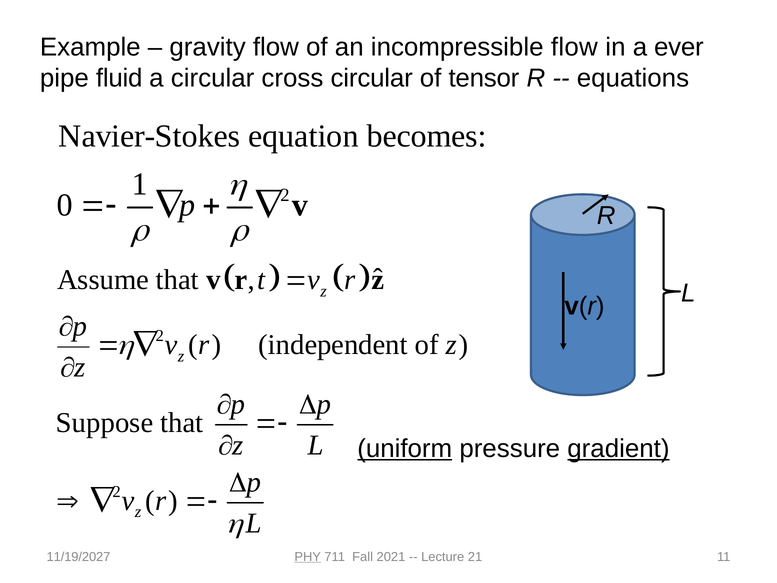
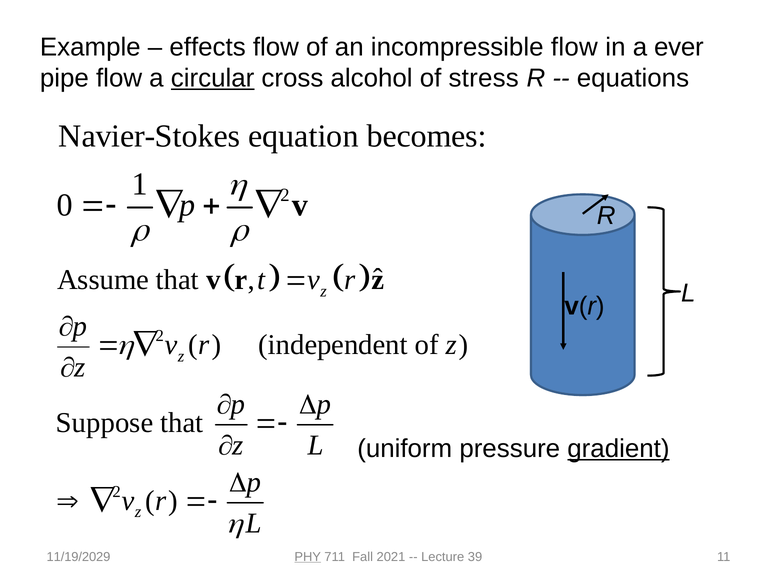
gravity: gravity -> effects (208, 47)
pipe fluid: fluid -> flow (119, 78)
circular underline: none -> present (213, 78)
cross circular: circular -> alcohol (372, 78)
tensor: tensor -> stress (484, 78)
uniform underline: present -> none (405, 449)
11/19/2027: 11/19/2027 -> 11/19/2029 (79, 557)
21: 21 -> 39 (475, 557)
